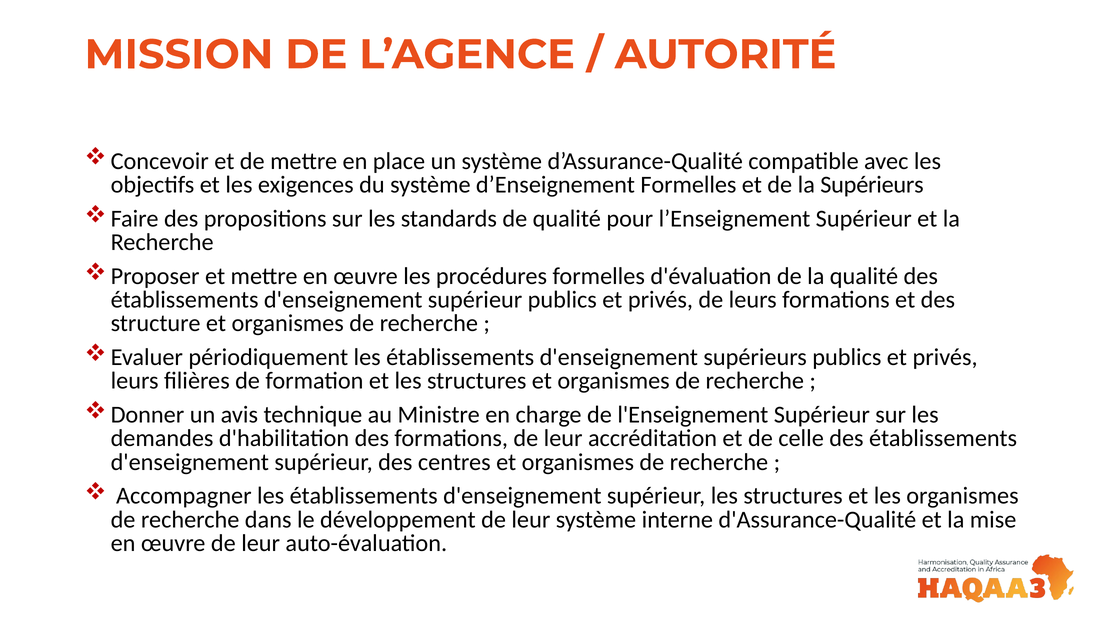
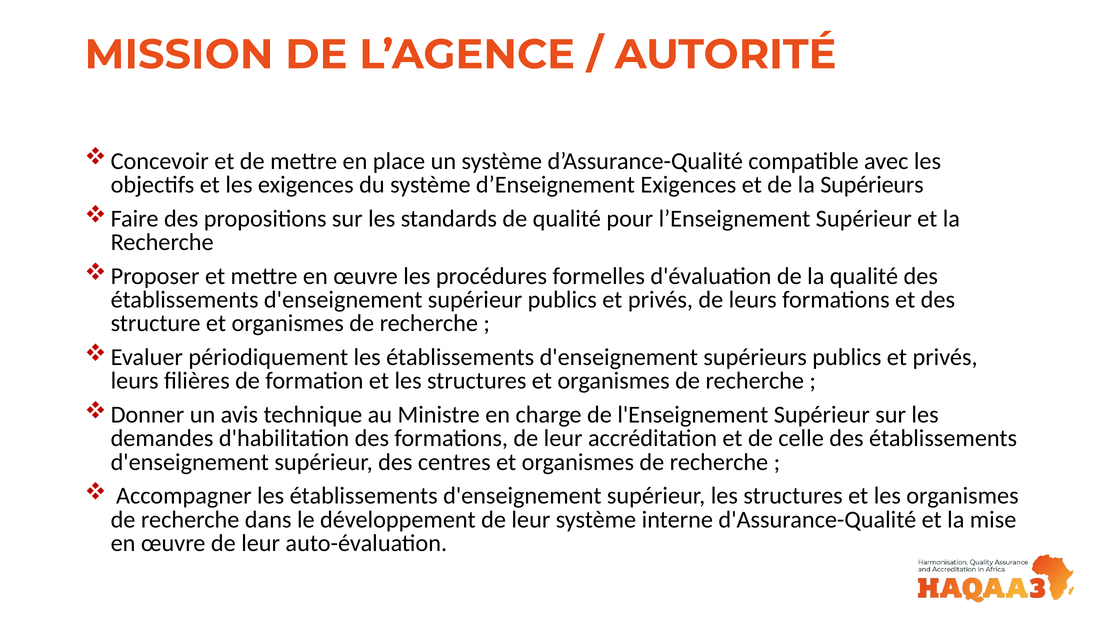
d’Enseignement Formelles: Formelles -> Exigences (688, 185)
